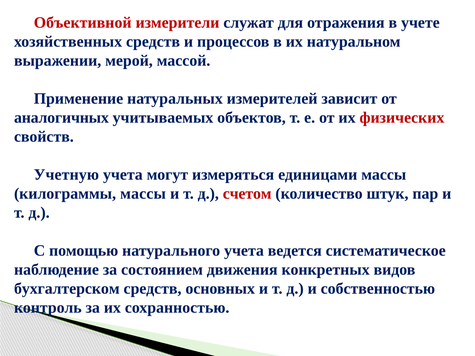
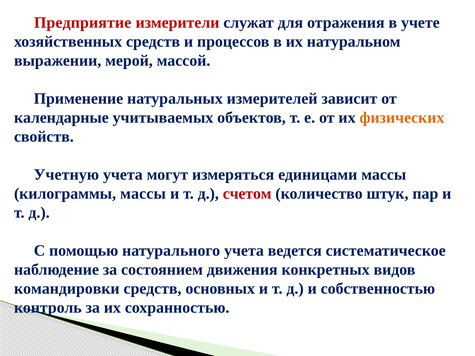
Объективной: Объективной -> Предприятие (83, 23)
аналогичных: аналогичных -> календарные (61, 118)
физических colour: red -> orange (402, 118)
бухгалтерском: бухгалтерском -> командировки (67, 289)
